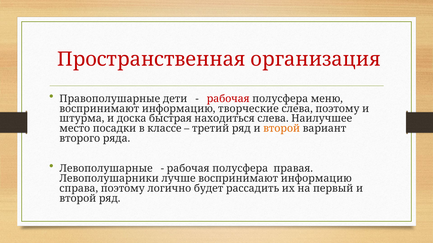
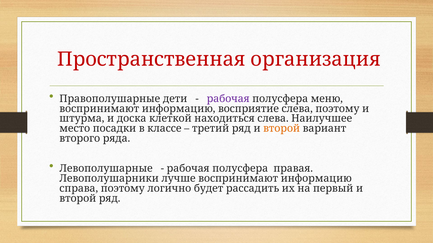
рабочая colour: red -> purple (228, 99)
творческие: творческие -> восприятие (249, 109)
быстрая: быстрая -> клеткой (170, 119)
